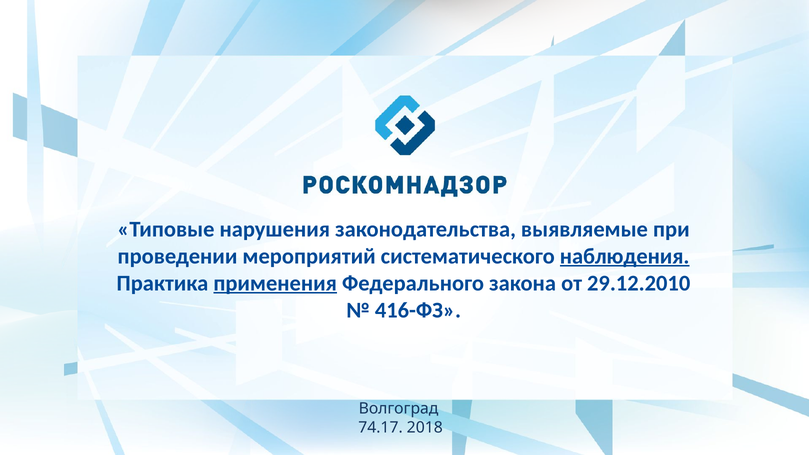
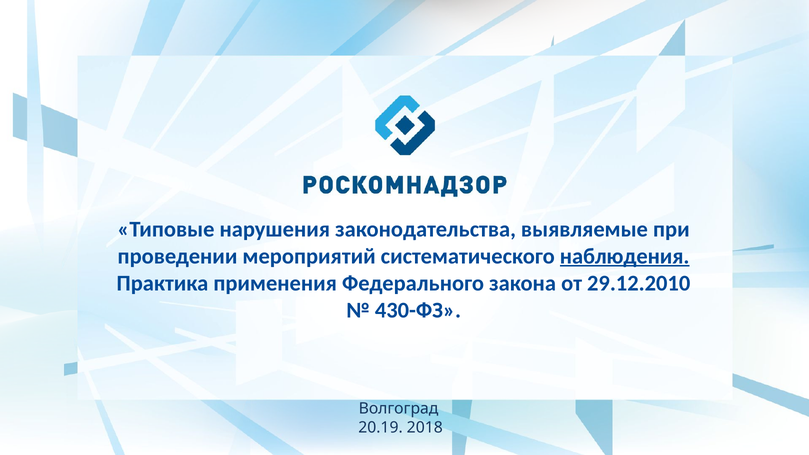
применения underline: present -> none (275, 283)
416-ФЗ: 416-ФЗ -> 430-ФЗ (418, 310)
74.17: 74.17 -> 20.19 (380, 428)
